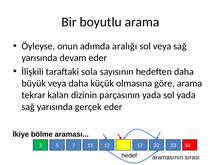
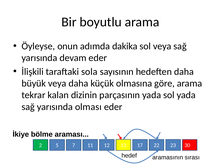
aralığı: aralığı -> dakika (125, 46)
gerçek: gerçek -> olması (88, 107)
